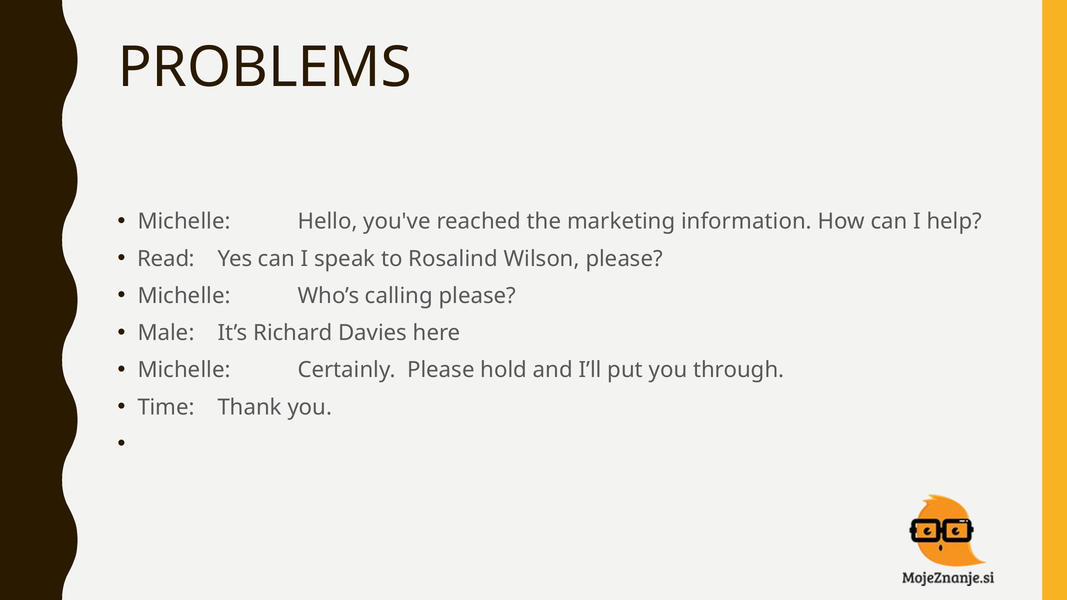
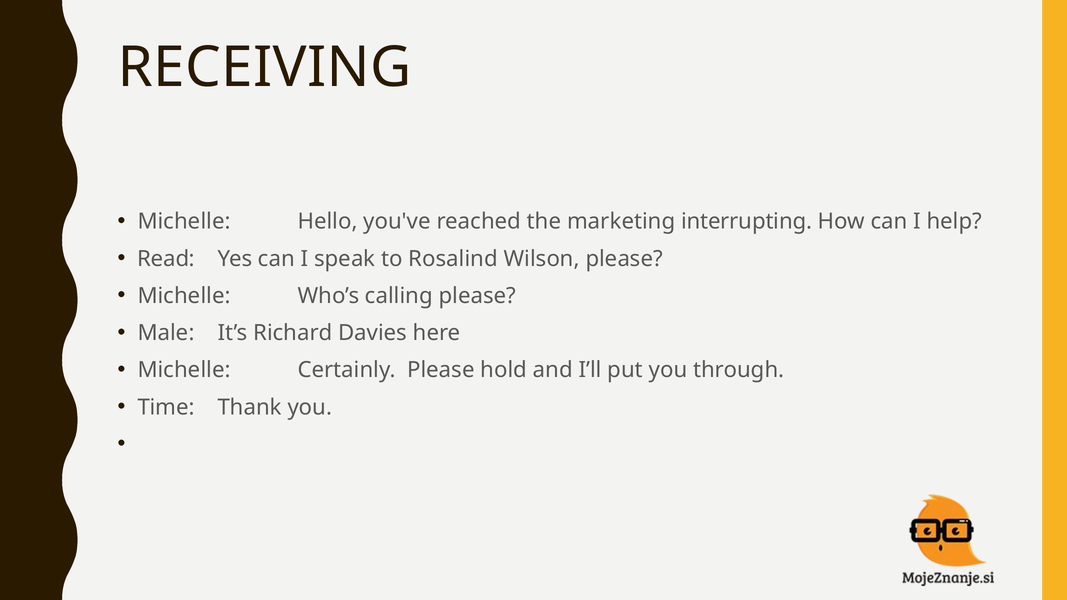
PROBLEMS: PROBLEMS -> RECEIVING (264, 68)
information: information -> interrupting (747, 222)
